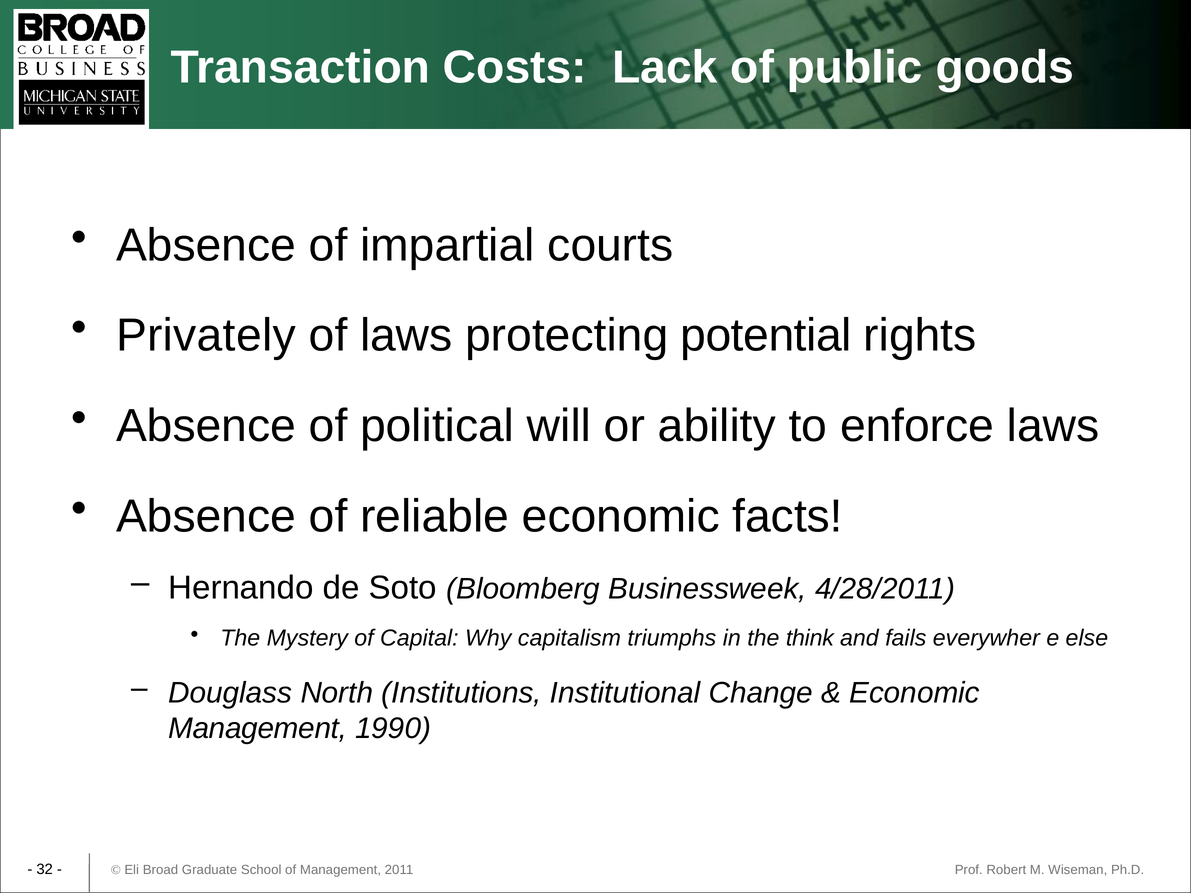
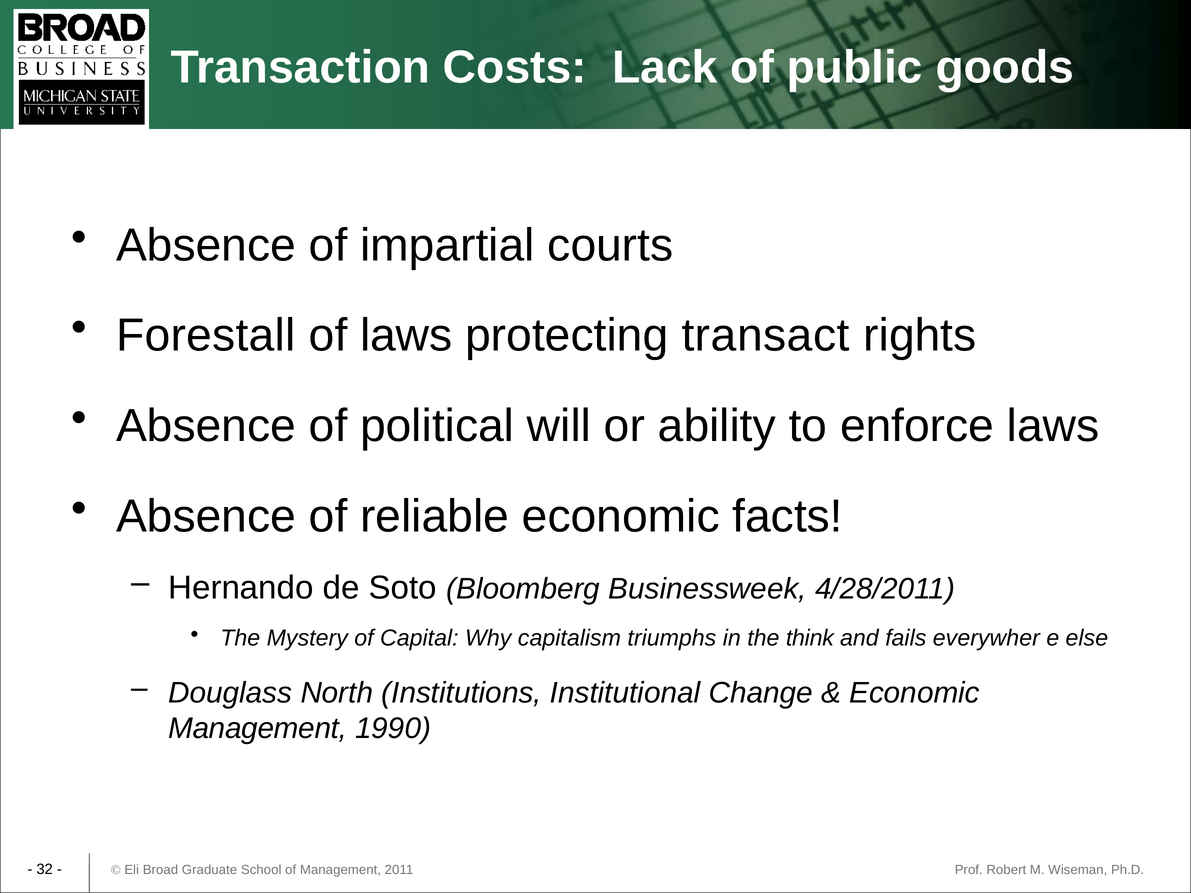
Privately: Privately -> Forestall (206, 336)
potential: potential -> transact (766, 336)
